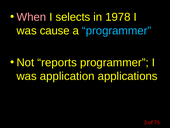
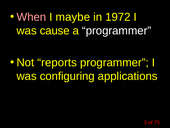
selects: selects -> maybe (73, 17)
1978: 1978 -> 1972 (118, 17)
programmer colour: light blue -> white (117, 31)
application: application -> configuring (67, 76)
